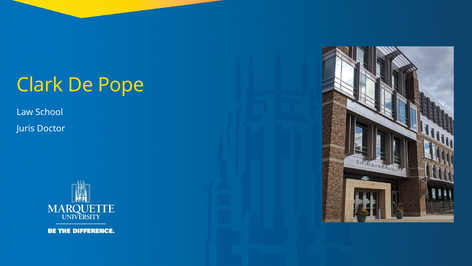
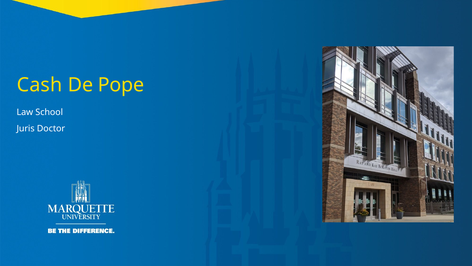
Clark: Clark -> Cash (40, 85)
